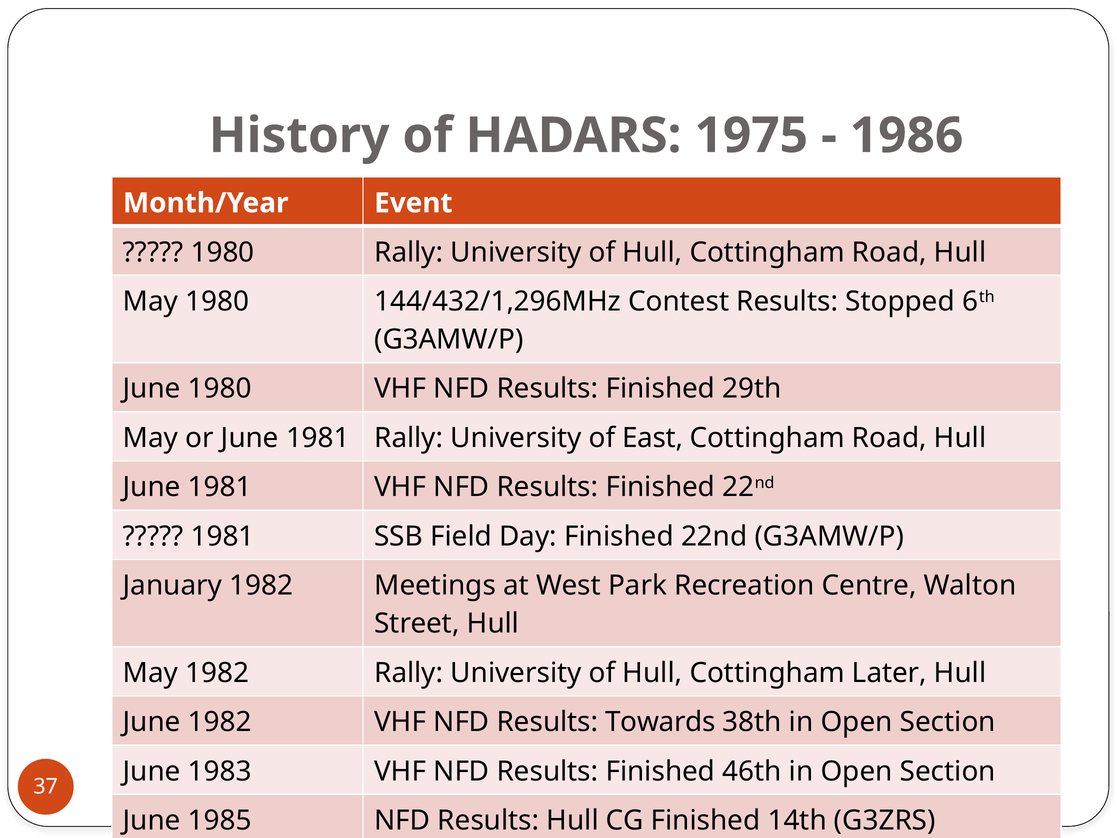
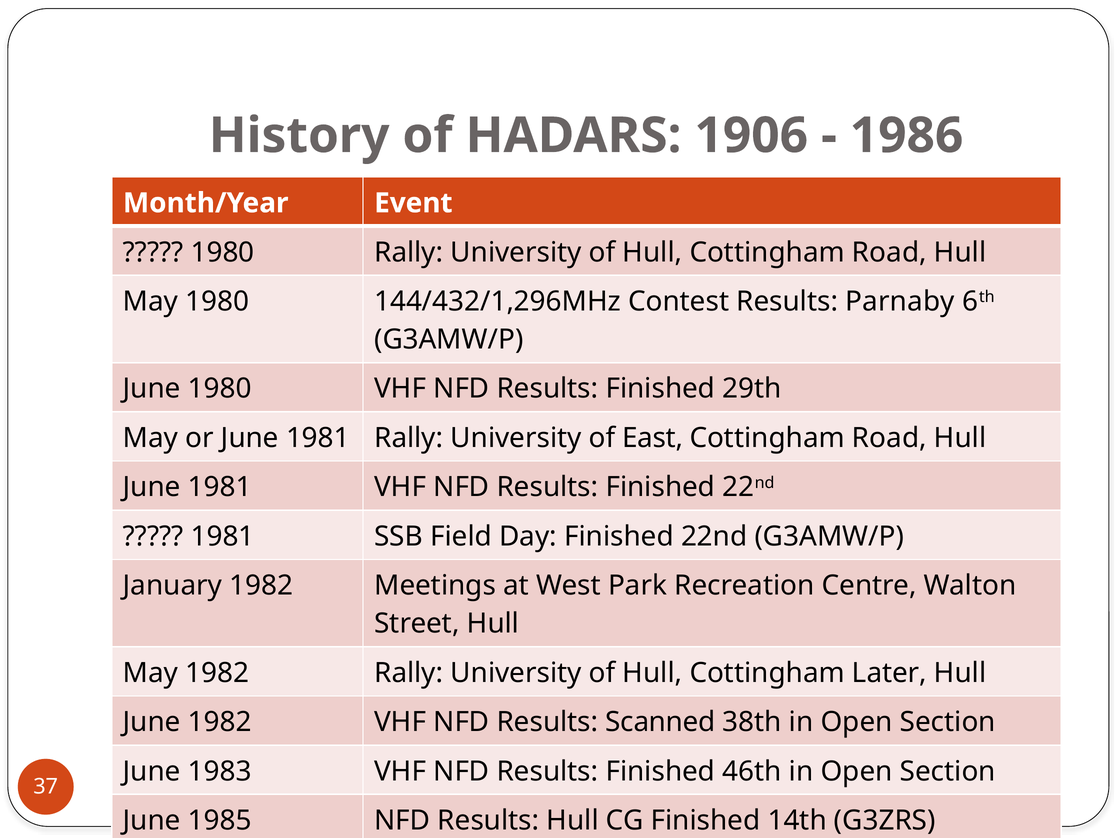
1975: 1975 -> 1906 (751, 136)
Stopped: Stopped -> Parnaby (900, 301)
Towards: Towards -> Scanned (660, 722)
